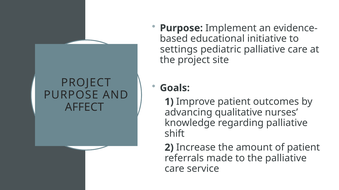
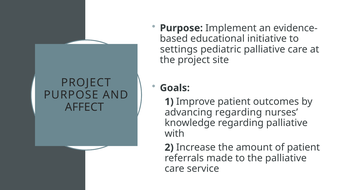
advancing qualitative: qualitative -> regarding (239, 113)
shift: shift -> with (175, 134)
